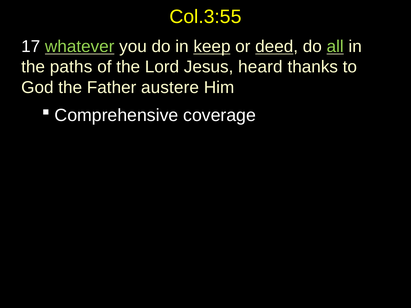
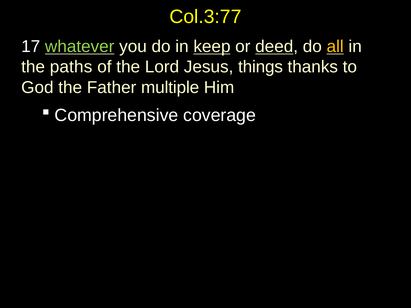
Col.3:55: Col.3:55 -> Col.3:77 (205, 17)
all colour: light green -> yellow (335, 47)
heard: heard -> things (261, 67)
austere: austere -> multiple (170, 88)
